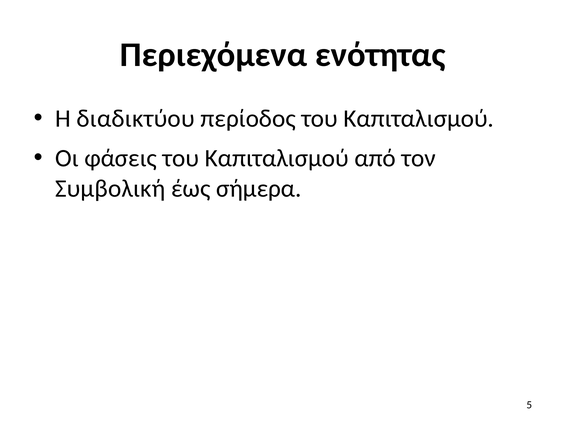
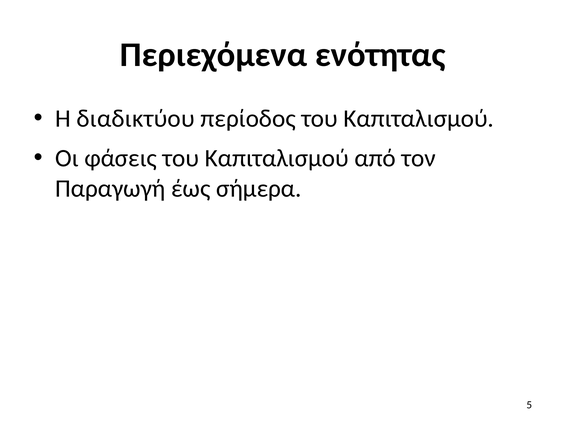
Συμβολική: Συμβολική -> Παραγωγή (110, 189)
